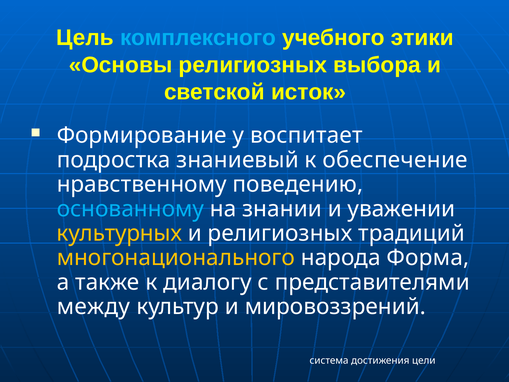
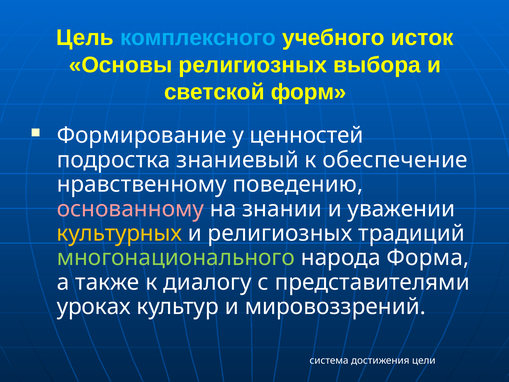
этики: этики -> исток (422, 38)
исток: исток -> форм (309, 92)
воспитает: воспитает -> ценностей (307, 135)
основанному colour: light blue -> pink (130, 209)
многонационального colour: yellow -> light green (176, 258)
между: между -> уроках (94, 307)
